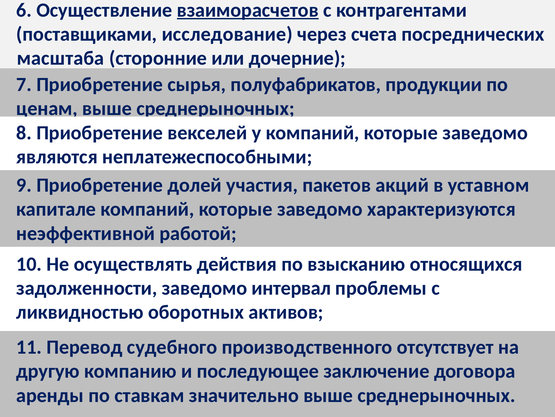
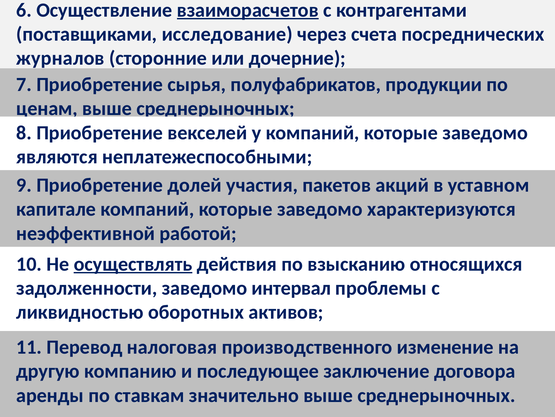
масштаба: масштаба -> журналов (60, 58)
осуществлять underline: none -> present (133, 264)
судебного: судебного -> налоговая (172, 347)
отсутствует: отсутствует -> изменение (445, 347)
